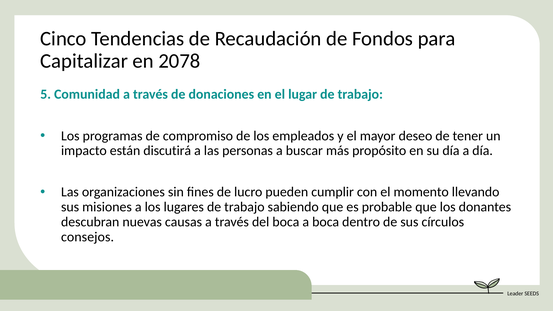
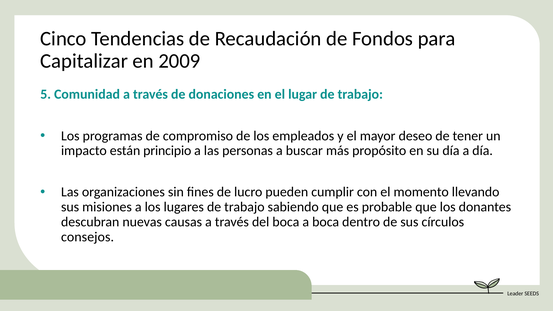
2078: 2078 -> 2009 (179, 61)
discutirá: discutirá -> principio (167, 151)
